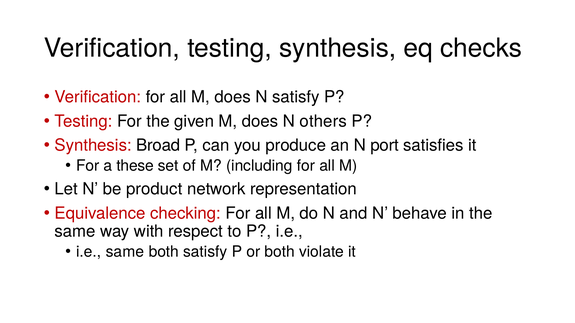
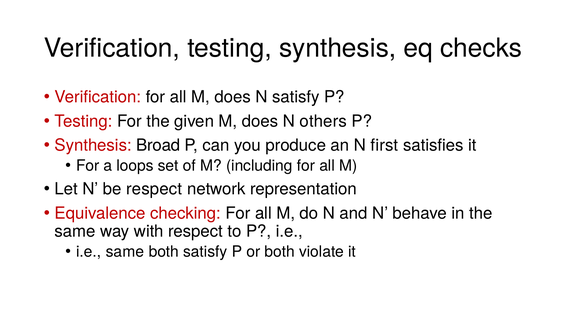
port: port -> first (384, 145)
these: these -> loops (135, 166)
be product: product -> respect (154, 189)
